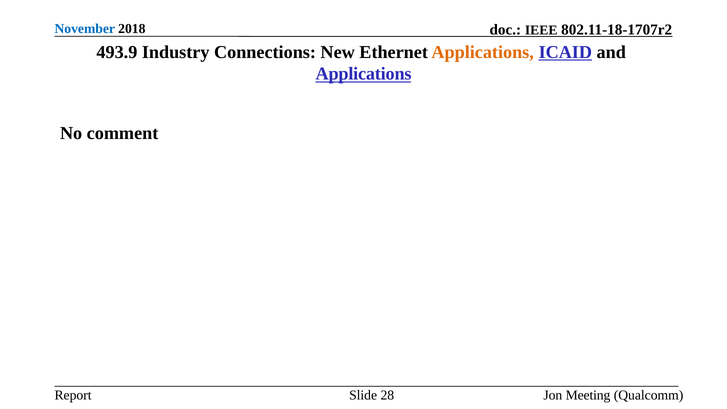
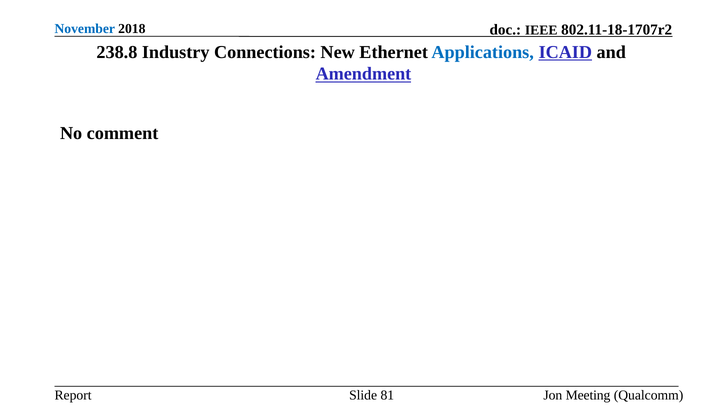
493.9: 493.9 -> 238.8 (117, 52)
Applications colour: orange -> blue (483, 52)
Applications: Applications -> Amendment (363, 74)
28: 28 -> 81 (387, 395)
